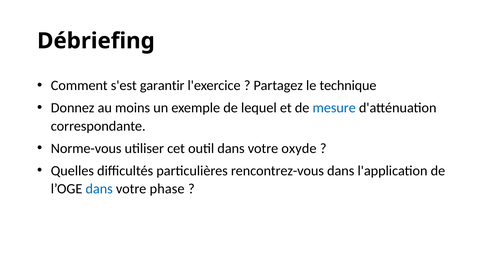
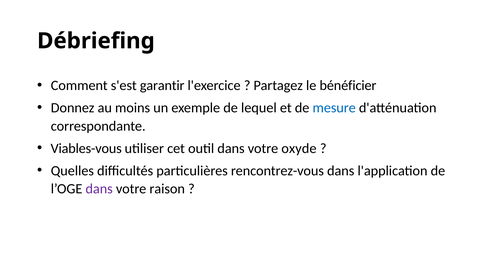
technique: technique -> bénéficier (348, 85)
Norme-vous: Norme-vous -> Viables-vous (86, 148)
dans colour: blue -> purple (99, 189)
phase: phase -> raison (167, 189)
